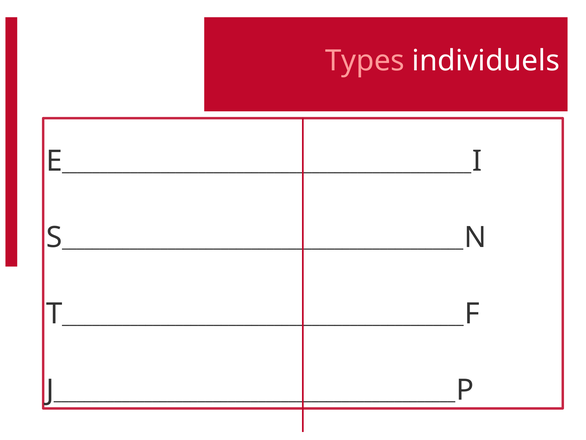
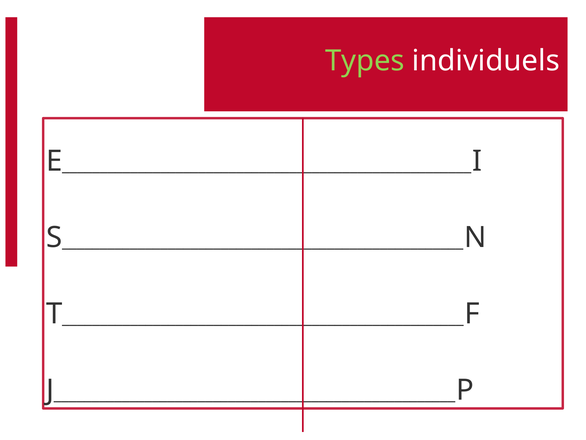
Types colour: pink -> light green (365, 61)
